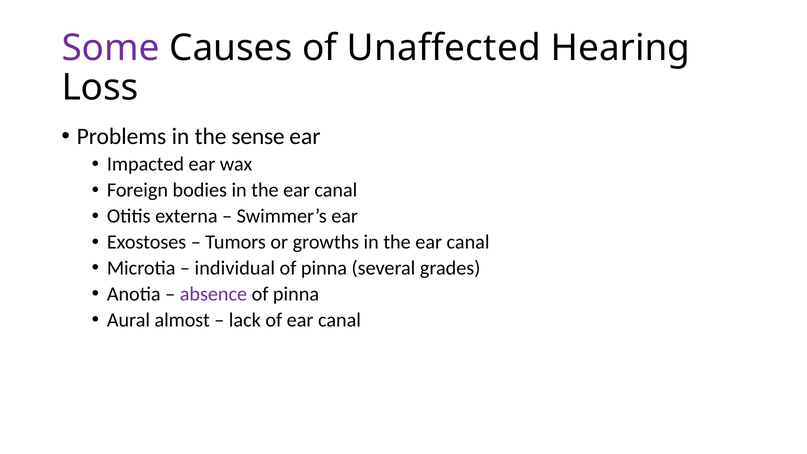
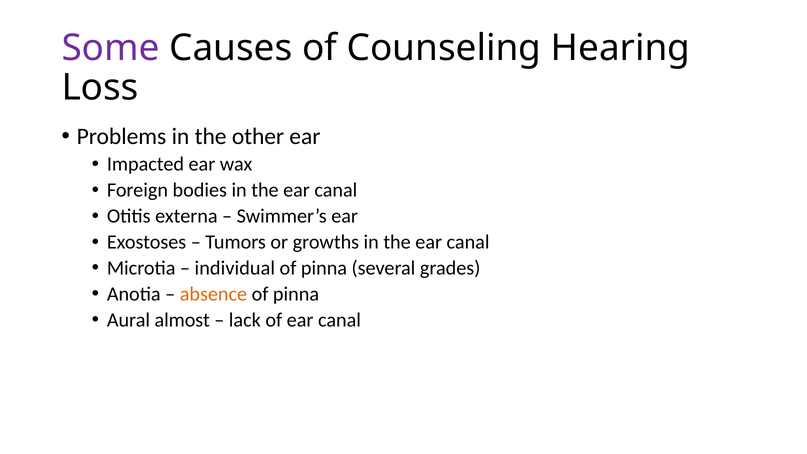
Unaffected: Unaffected -> Counseling (444, 48)
sense: sense -> other (258, 136)
absence colour: purple -> orange (213, 294)
